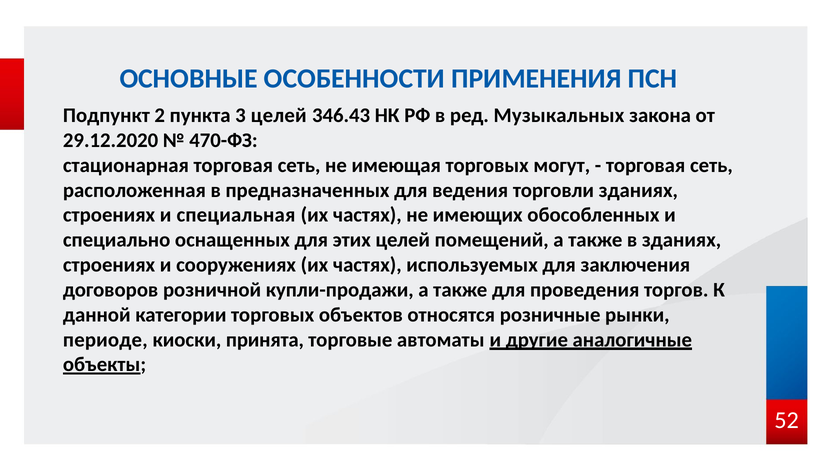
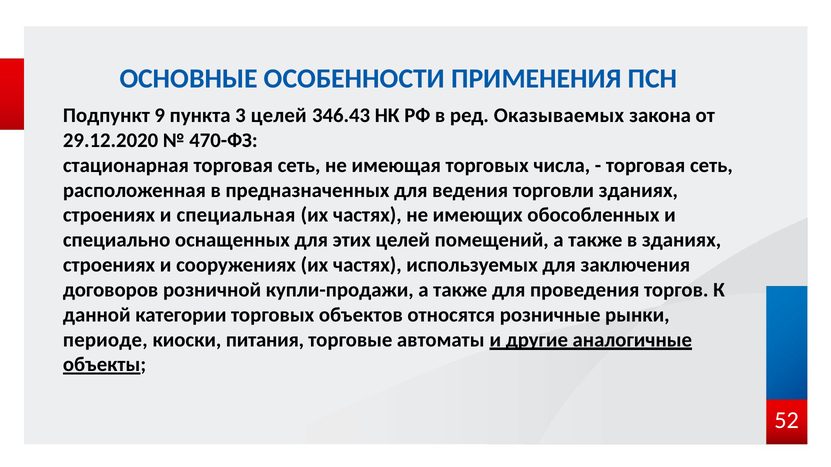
2: 2 -> 9 (160, 116)
Музыкальных: Музыкальных -> Оказываемых (559, 116)
могут: могут -> числа (562, 165)
принята: принята -> питания (265, 340)
